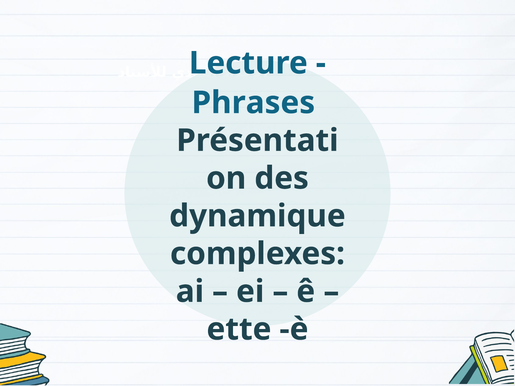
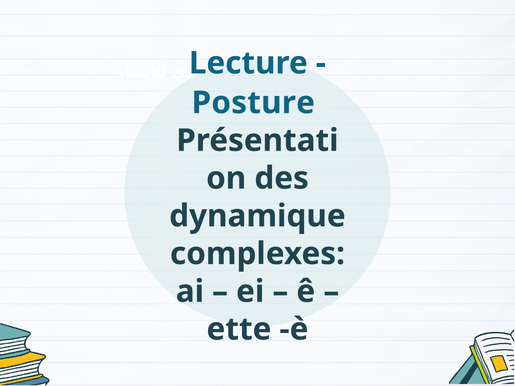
Phrases: Phrases -> Posture (253, 103)
